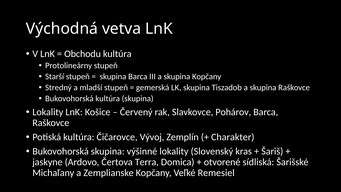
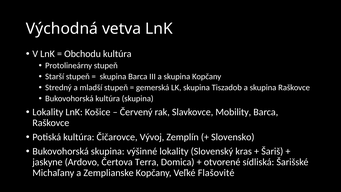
Pohárov: Pohárov -> Mobility (233, 112)
Charakter: Charakter -> Slovensko (233, 137)
Remesiel: Remesiel -> Flašovité (216, 173)
